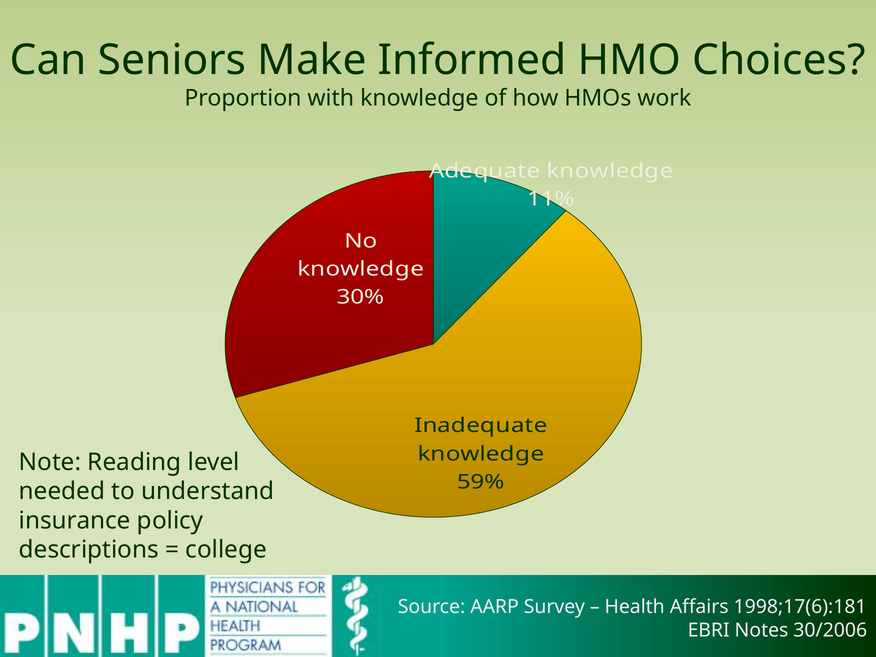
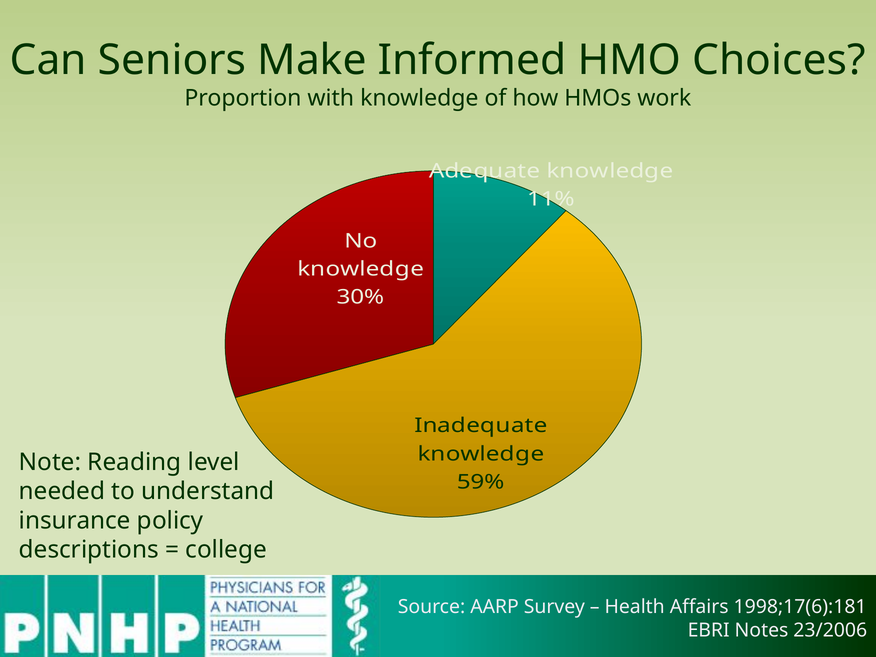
30/2006: 30/2006 -> 23/2006 (830, 630)
